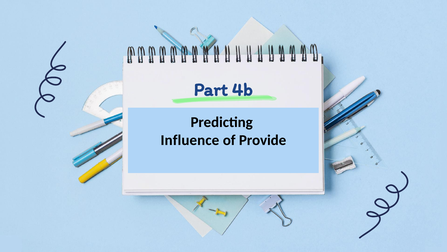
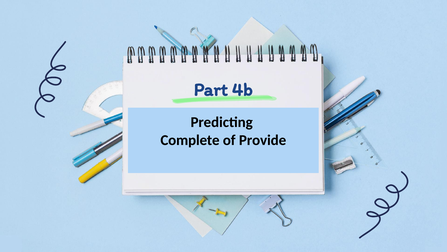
Influence: Influence -> Complete (190, 140)
